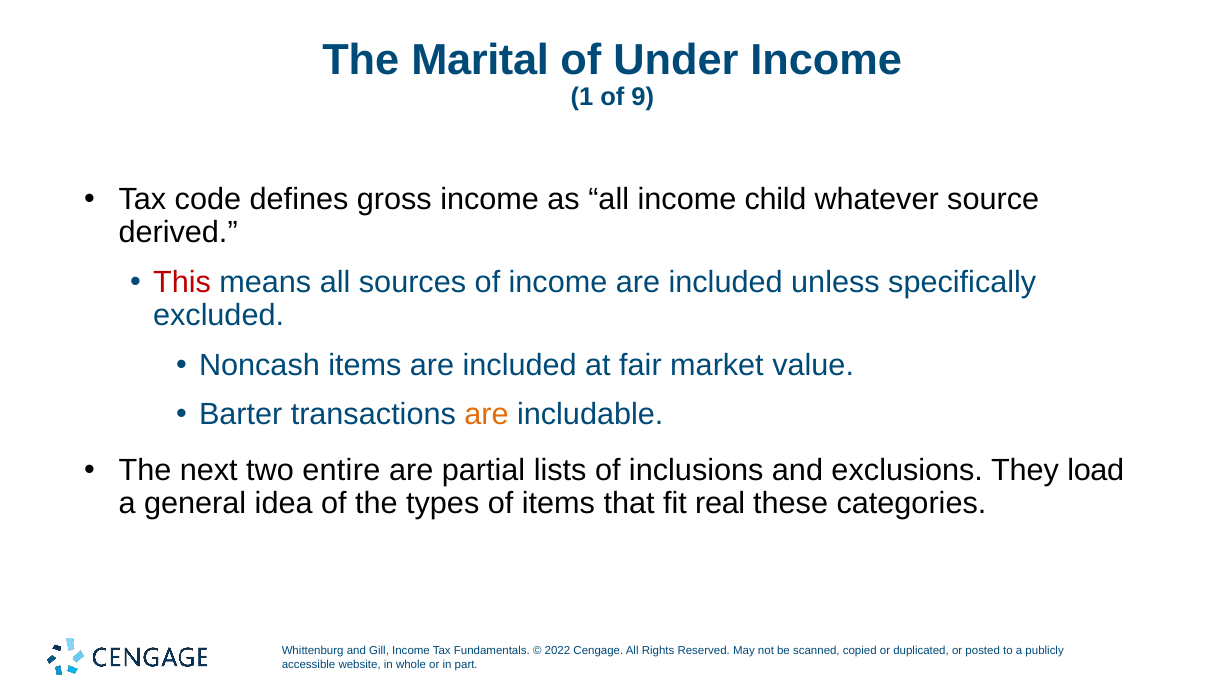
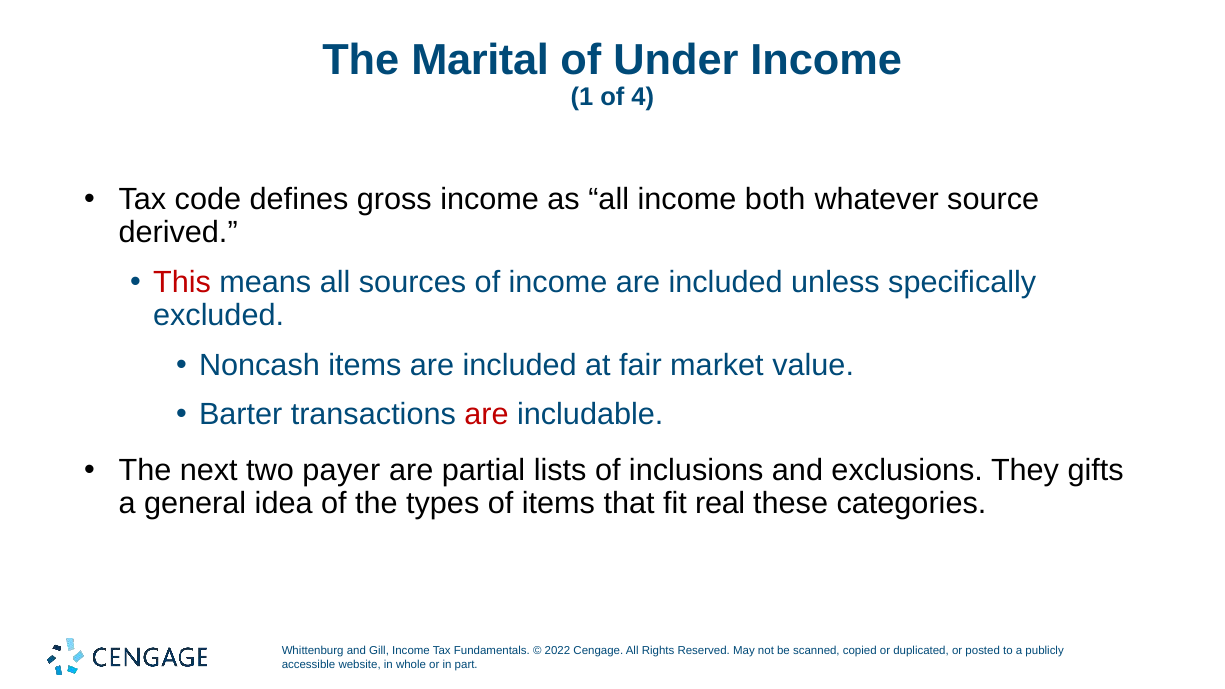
9: 9 -> 4 (643, 97)
child: child -> both (775, 200)
are colour: orange -> red (486, 415)
entire: entire -> payer (341, 471)
load: load -> gifts (1096, 471)
